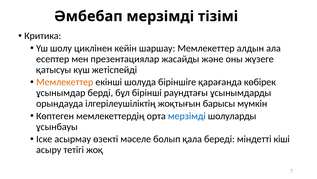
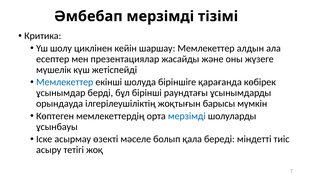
қатысуы: қатысуы -> мүшелік (54, 69)
Мемлекеттер colour: orange -> blue (65, 82)
кіші: кіші -> тиіс (282, 139)
